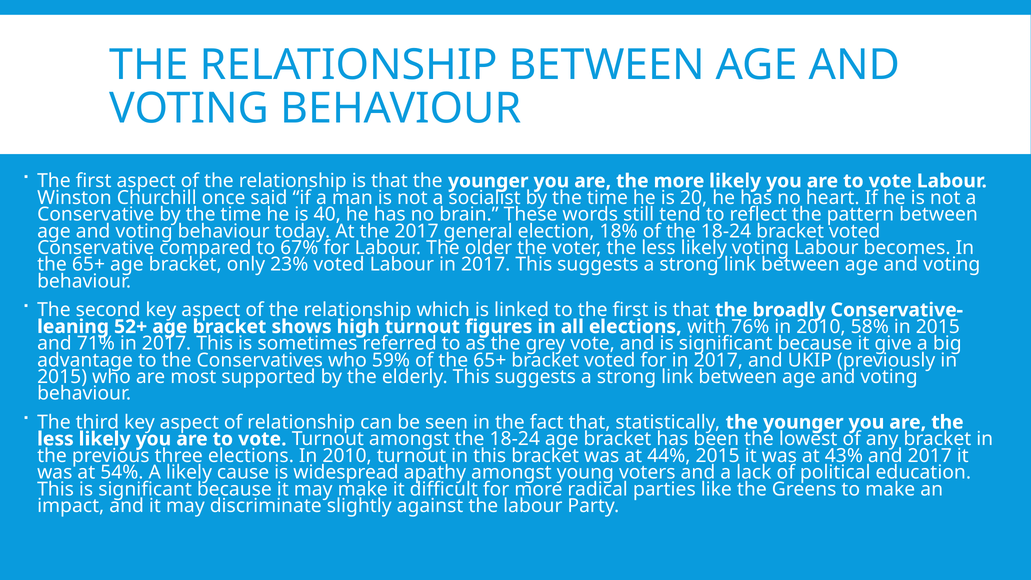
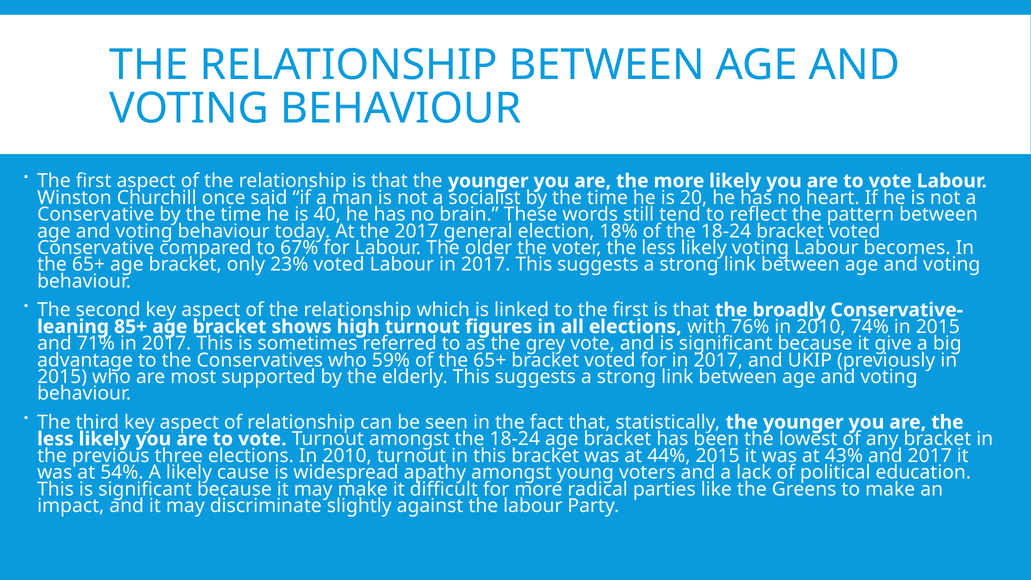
52+: 52+ -> 85+ (131, 327)
58%: 58% -> 74% (870, 327)
